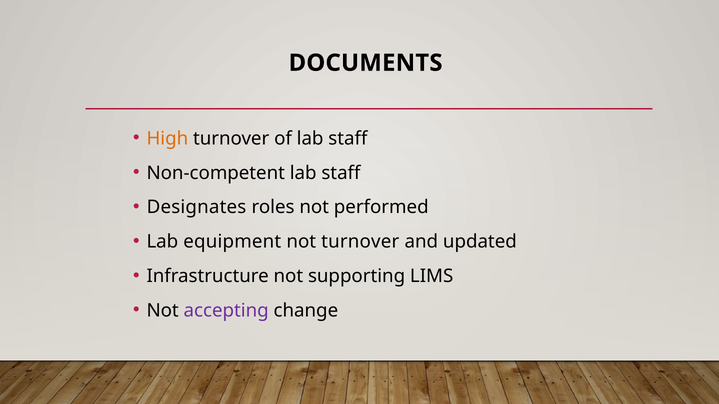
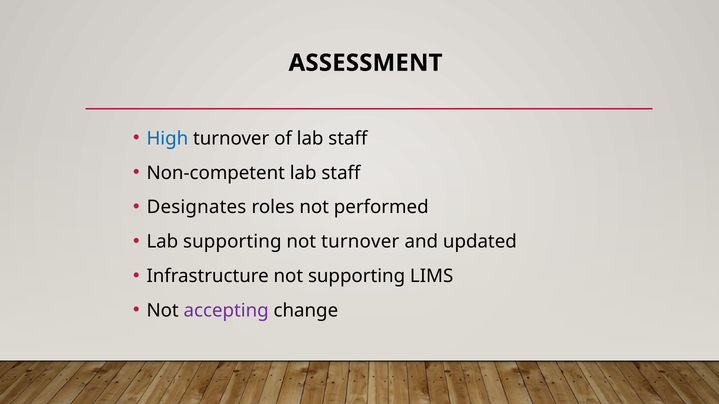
DOCUMENTS: DOCUMENTS -> ASSESSMENT (366, 63)
High colour: orange -> blue (167, 139)
Lab equipment: equipment -> supporting (232, 242)
